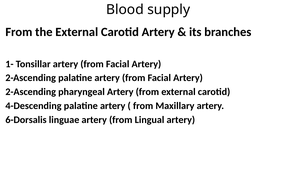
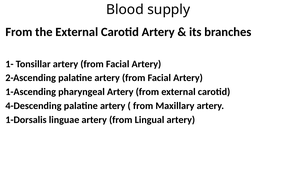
2-Ascending: 2-Ascending -> 1-Ascending (31, 92)
6-Dorsalis: 6-Dorsalis -> 1-Dorsalis (26, 120)
